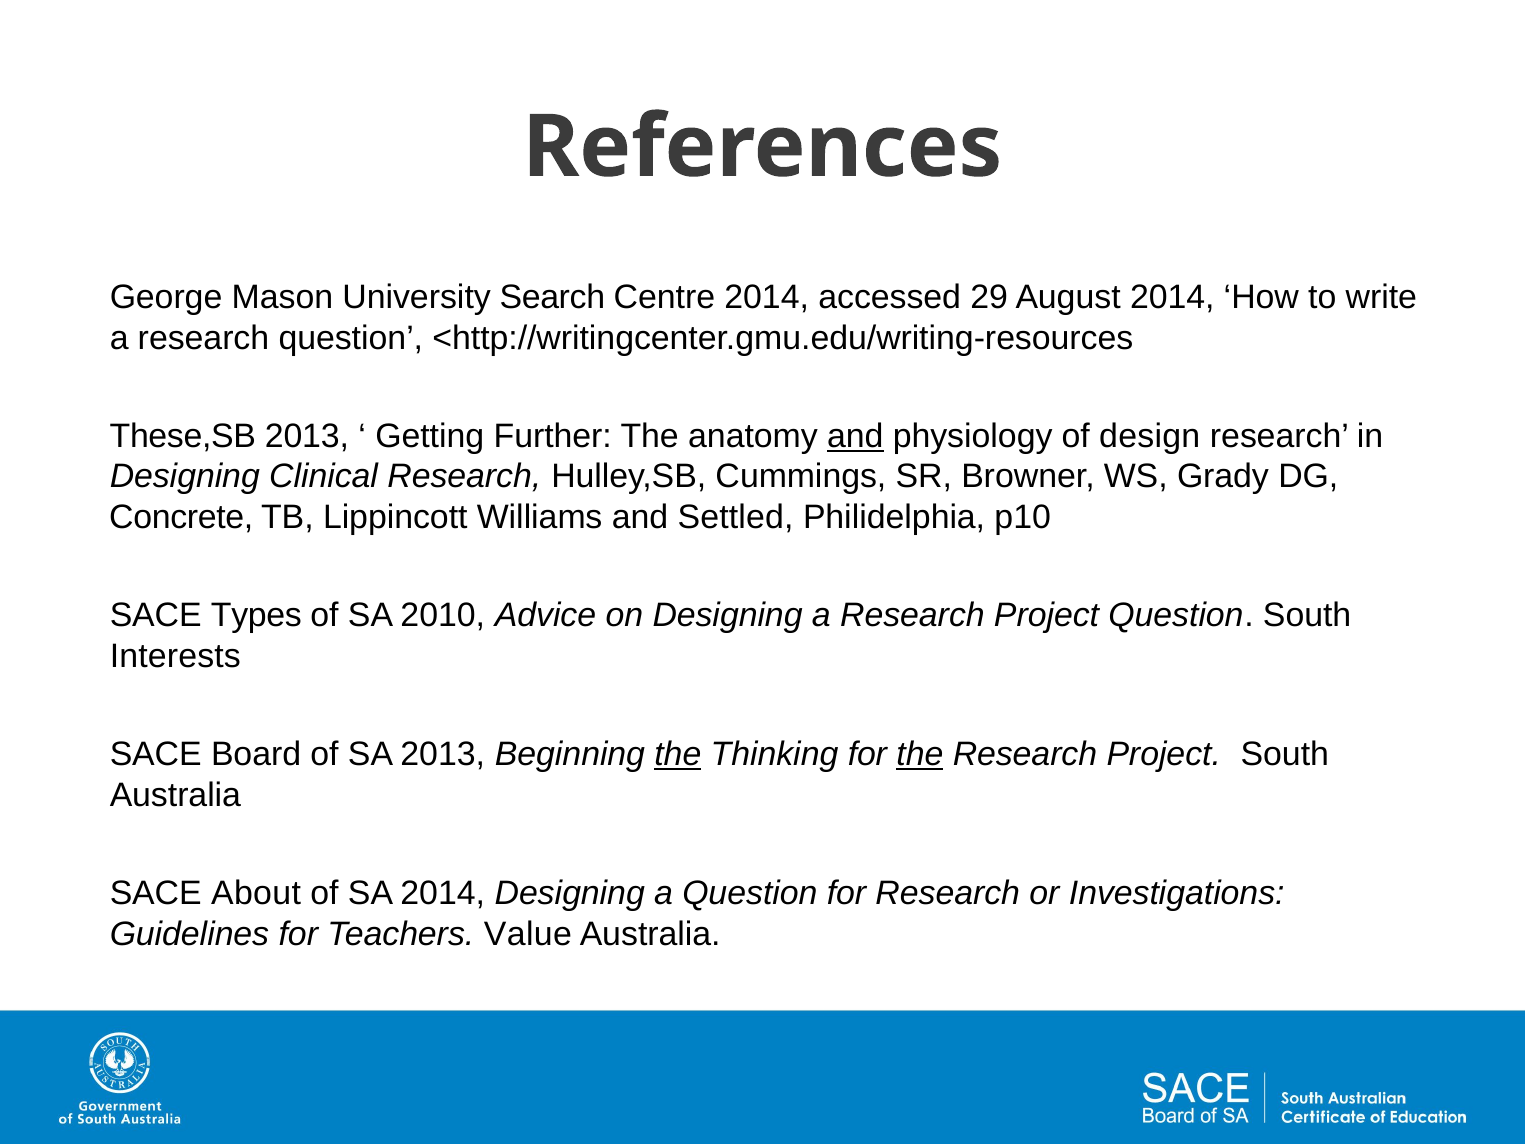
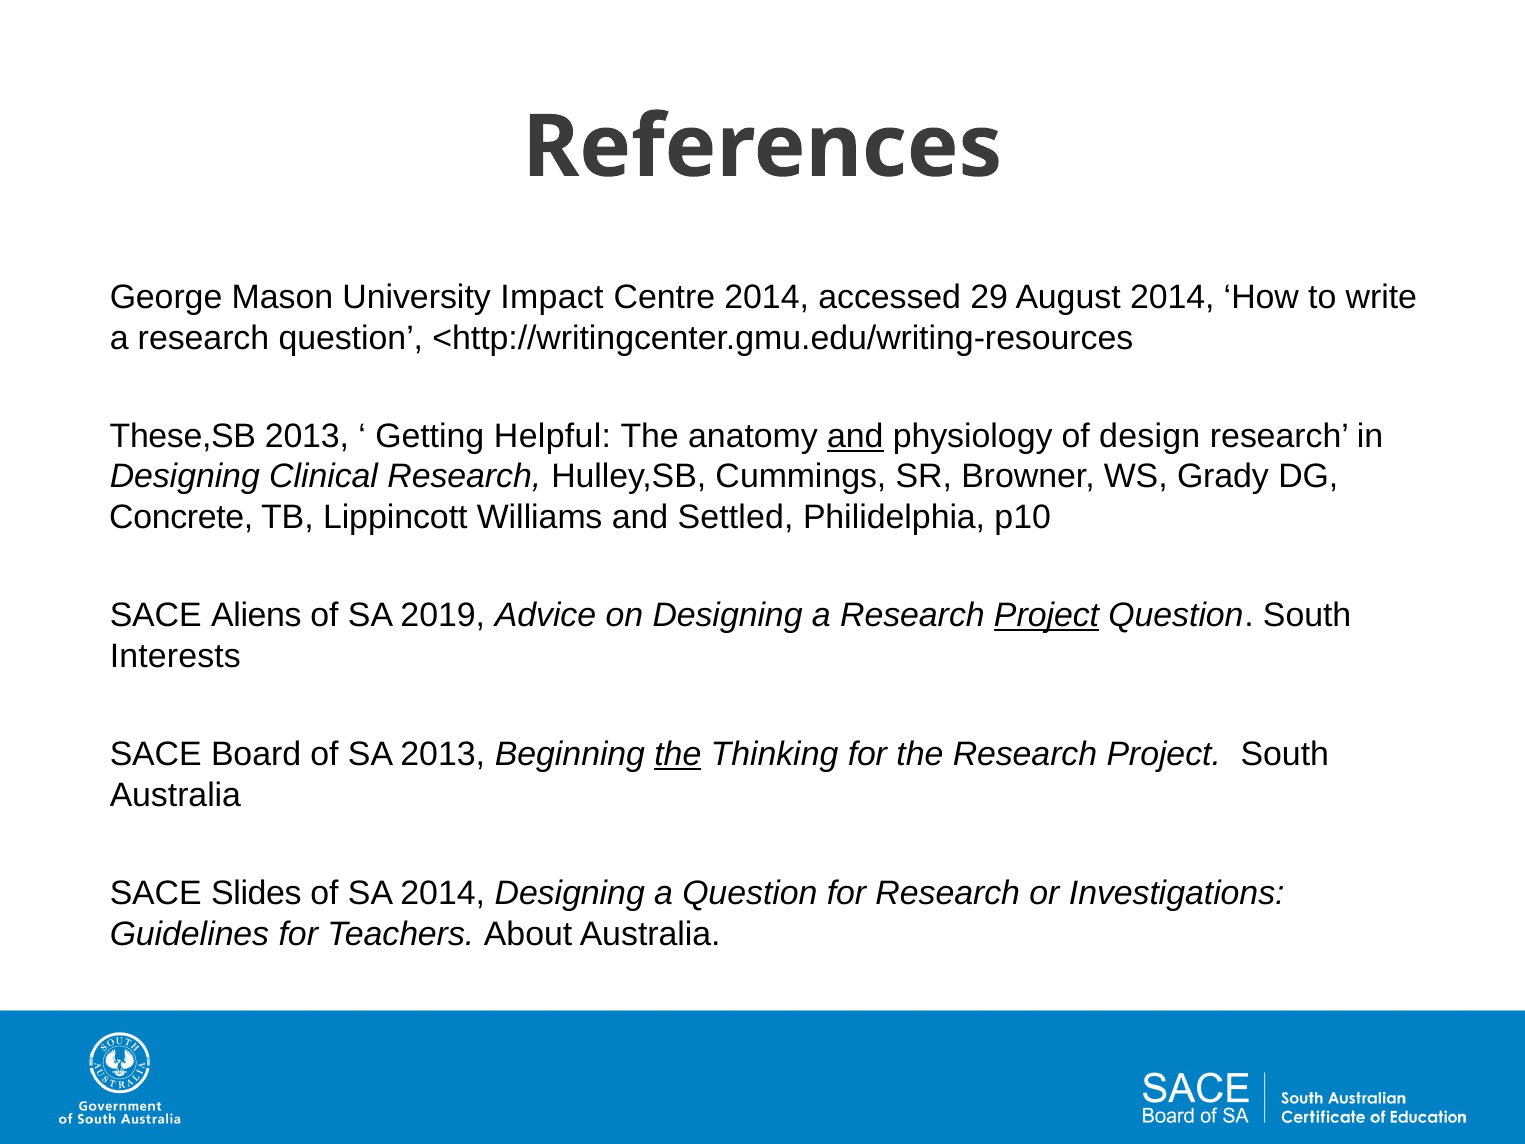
Search: Search -> Impact (552, 297)
Further: Further -> Helpful (553, 436)
Types: Types -> Aliens (256, 616)
2010: 2010 -> 2019 (443, 616)
Project underline: none -> present (1047, 616)
the underline: present -> none (920, 754)
About: About -> Slides (256, 893)
Value: Value -> About (528, 934)
